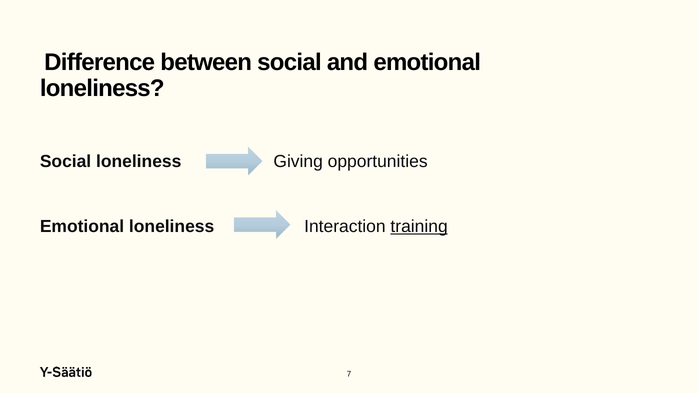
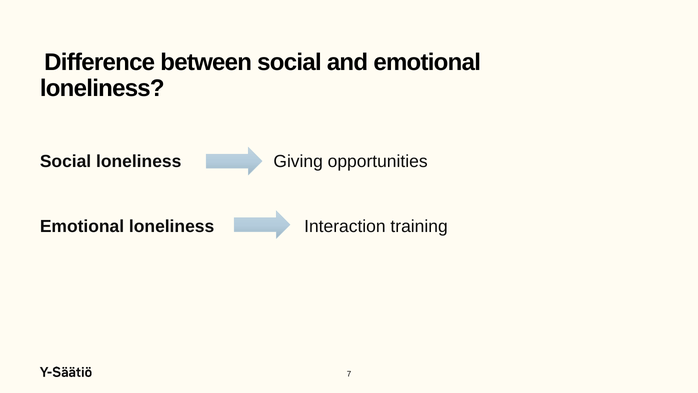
training underline: present -> none (419, 226)
